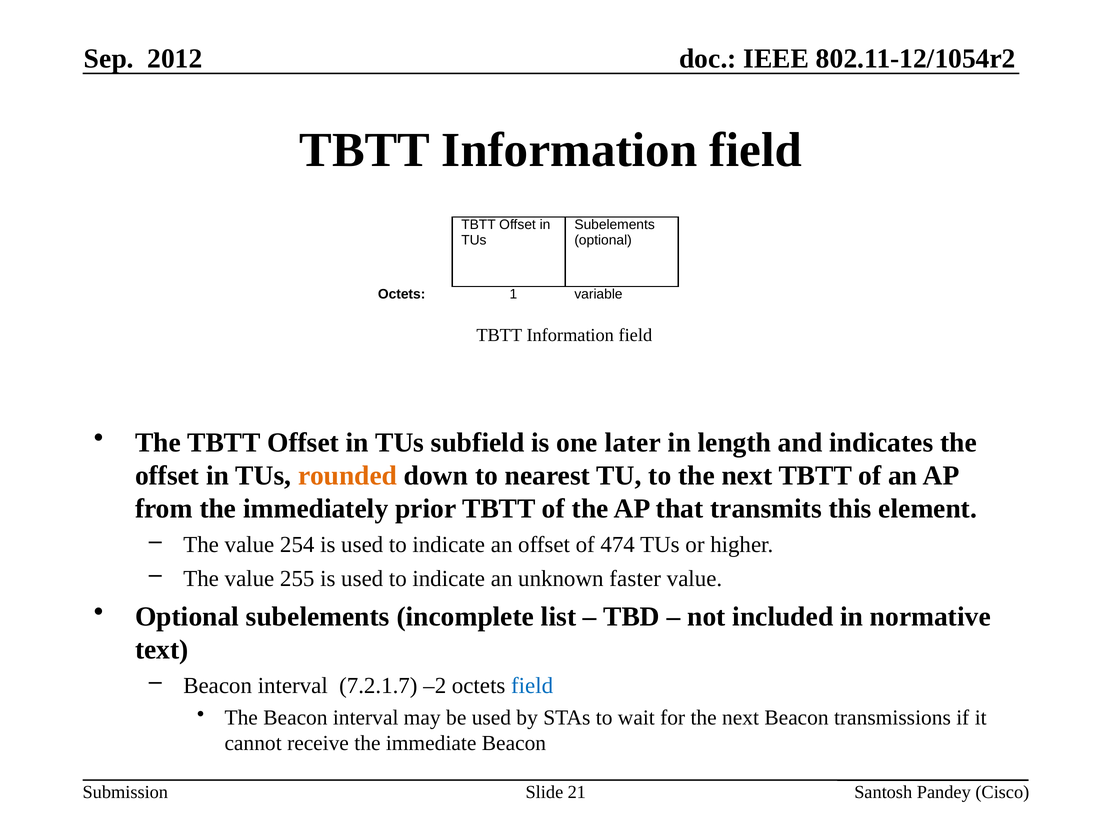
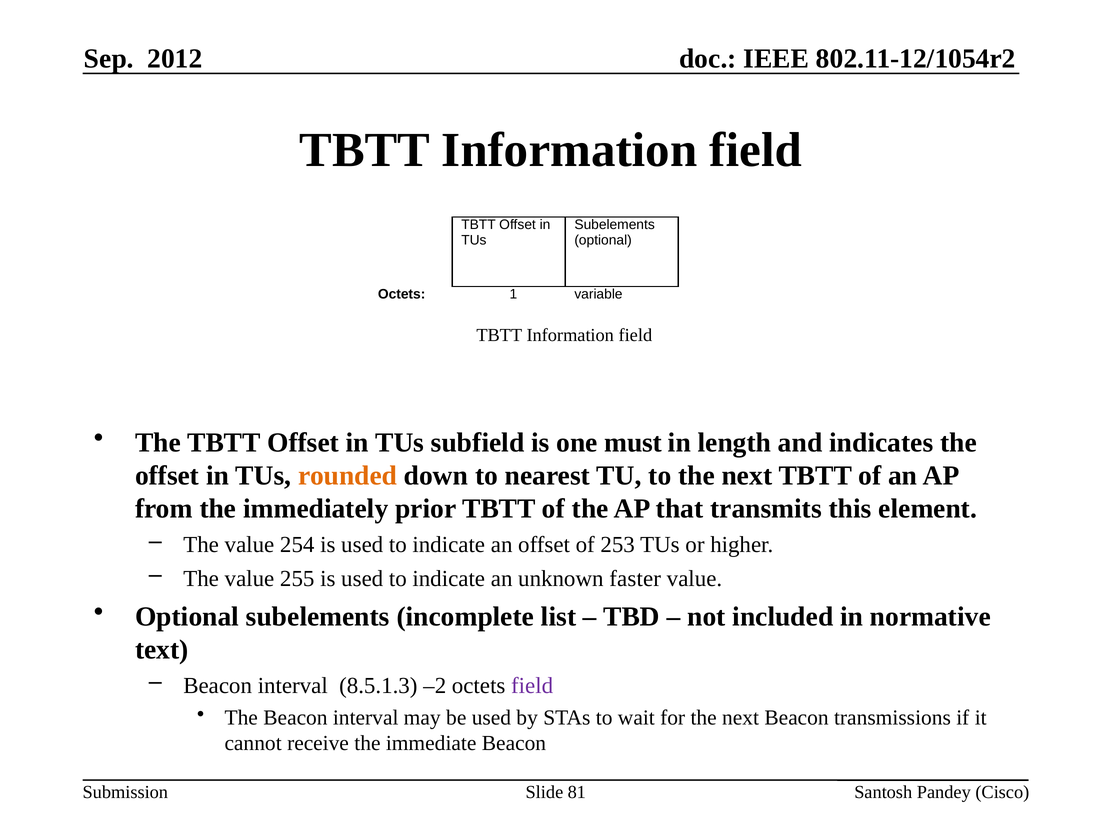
later: later -> must (633, 443)
474: 474 -> 253 (618, 545)
7.2.1.7: 7.2.1.7 -> 8.5.1.3 (378, 686)
field colour: blue -> purple (532, 686)
21: 21 -> 81 (577, 793)
